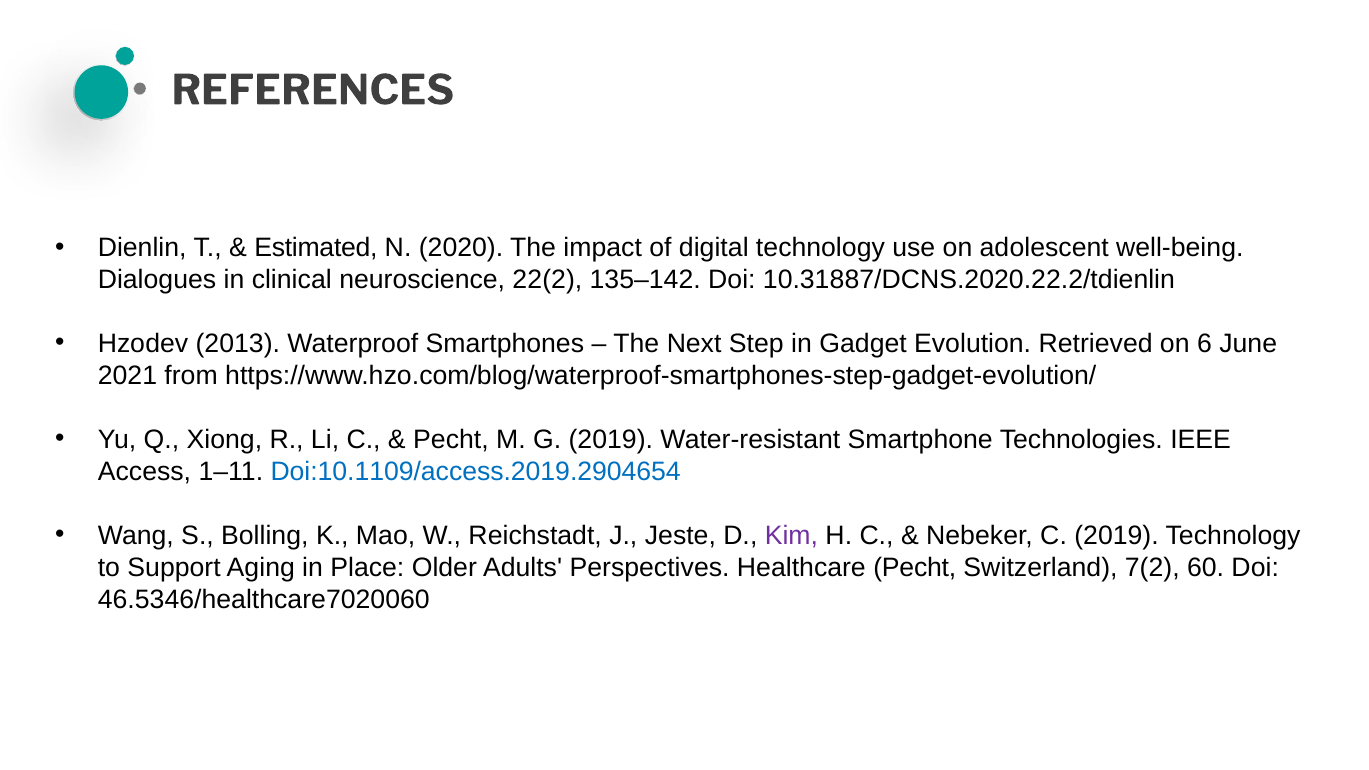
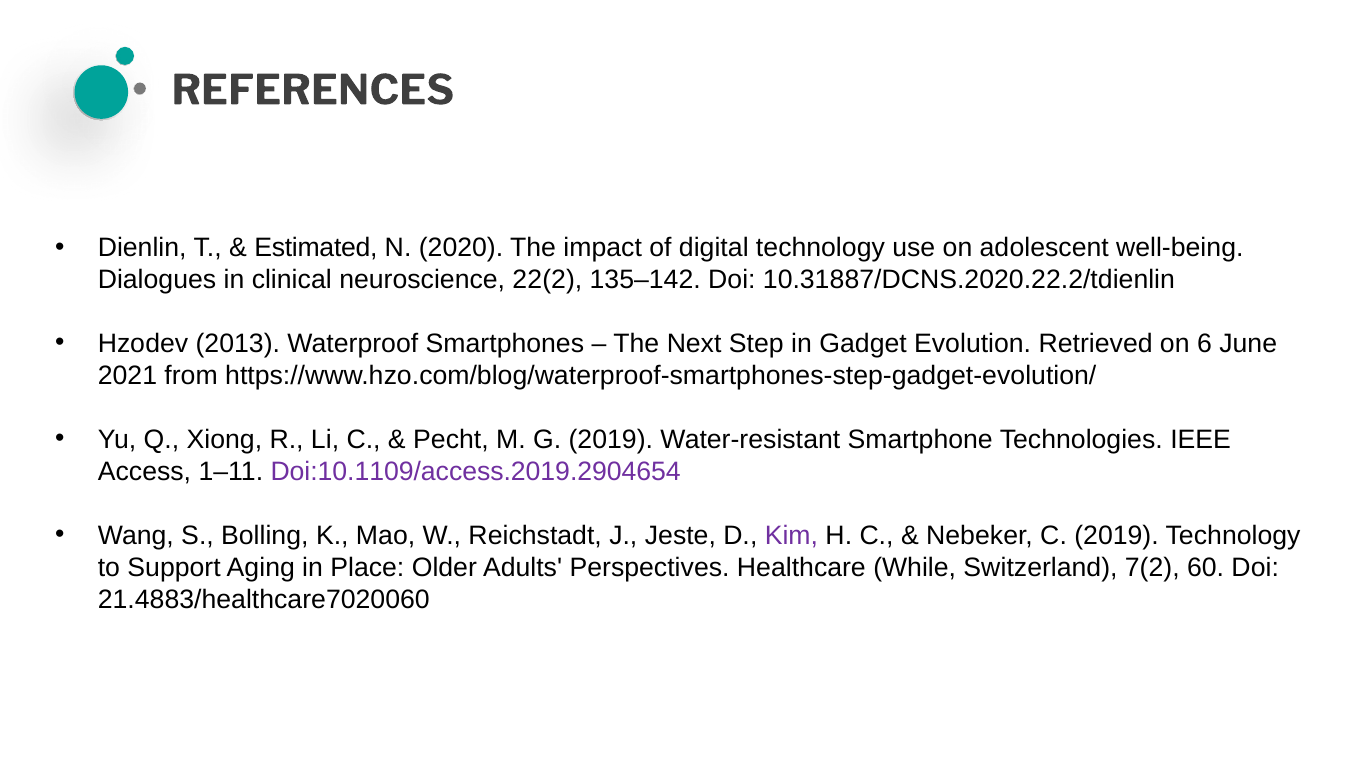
Doi:10.1109/access.2019.2904654 colour: blue -> purple (476, 471)
Healthcare Pecht: Pecht -> While (915, 567)
46.5346/healthcare7020060: 46.5346/healthcare7020060 -> 21.4883/healthcare7020060 (264, 599)
